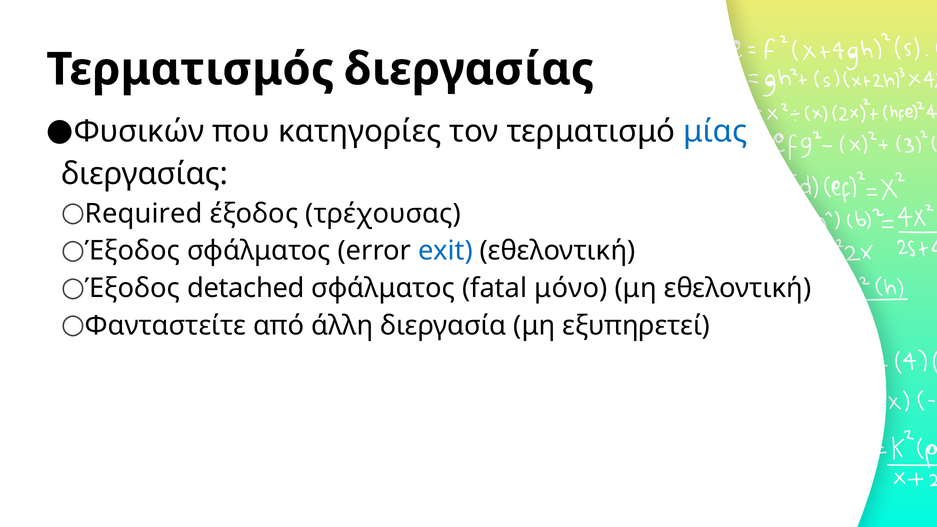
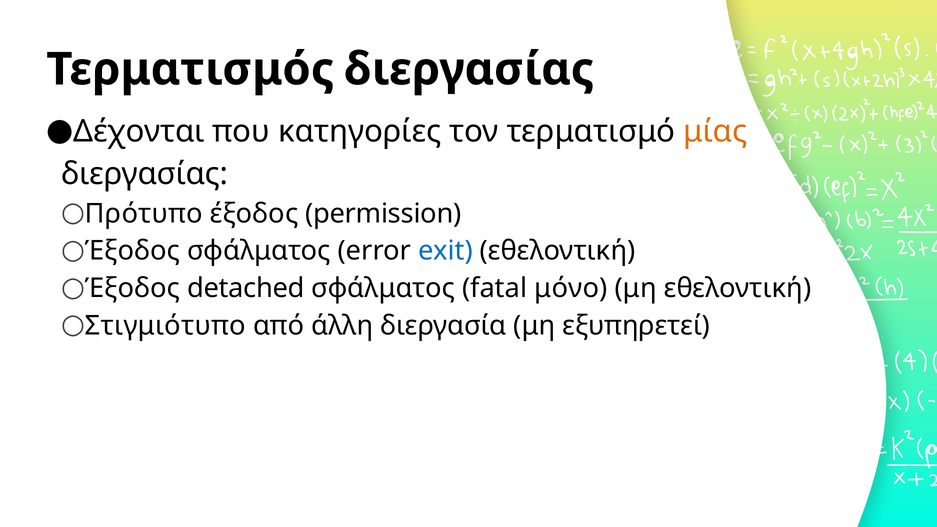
Φυσικών: Φυσικών -> Δέχονται (139, 131)
μίας colour: blue -> orange (715, 131)
Required: Required -> Πρότυπο (144, 214)
τρέχουσας: τρέχουσας -> permission (383, 214)
Φανταστείτε: Φανταστείτε -> Στιγμιότυπο (165, 326)
